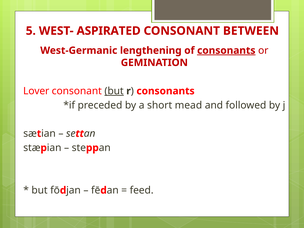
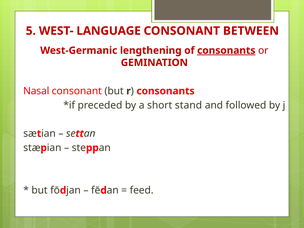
ASPIRATED: ASPIRATED -> LANGUAGE (109, 31)
Lover: Lover -> Nasal (36, 91)
but underline: present -> none (114, 91)
mead: mead -> stand (188, 105)
